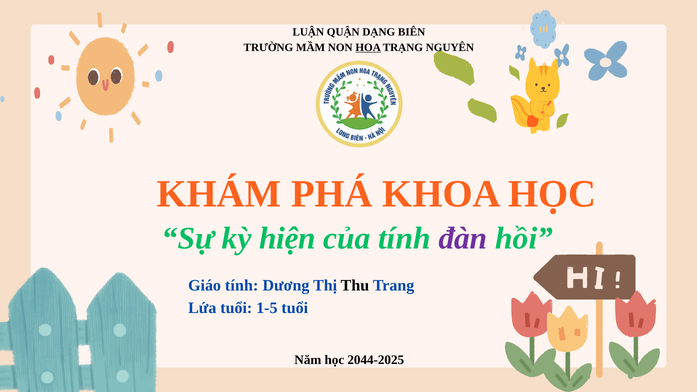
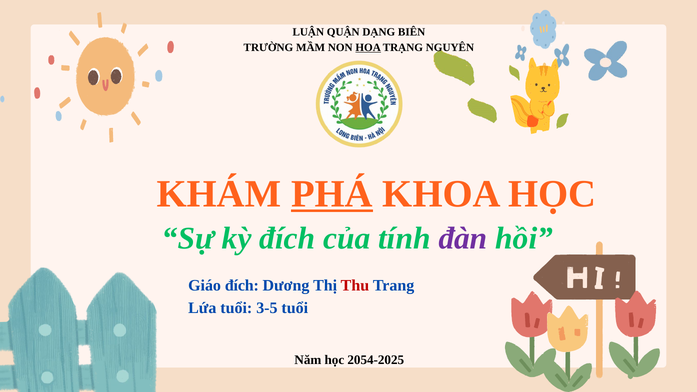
PHÁ underline: none -> present (332, 194)
kỳ hiện: hiện -> đích (287, 239)
Giáo tính: tính -> đích (242, 286)
Thu colour: black -> red (355, 286)
1-5: 1-5 -> 3-5 (267, 308)
2044-2025: 2044-2025 -> 2054-2025 (376, 360)
